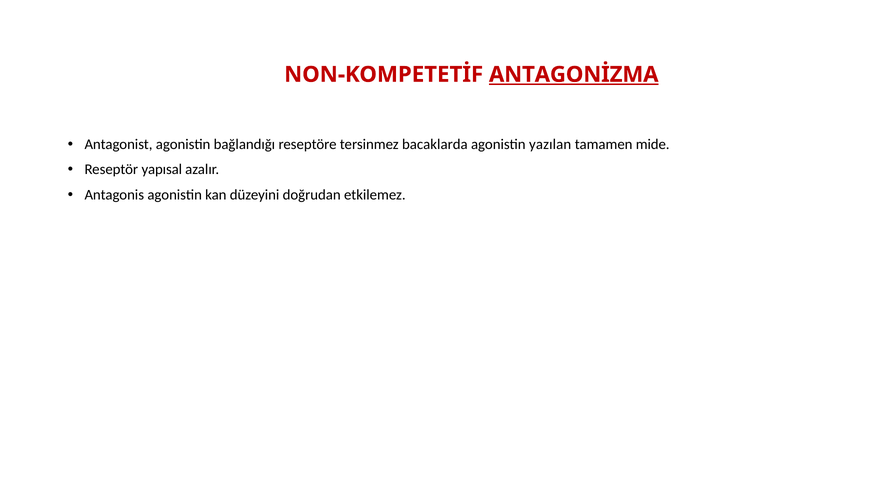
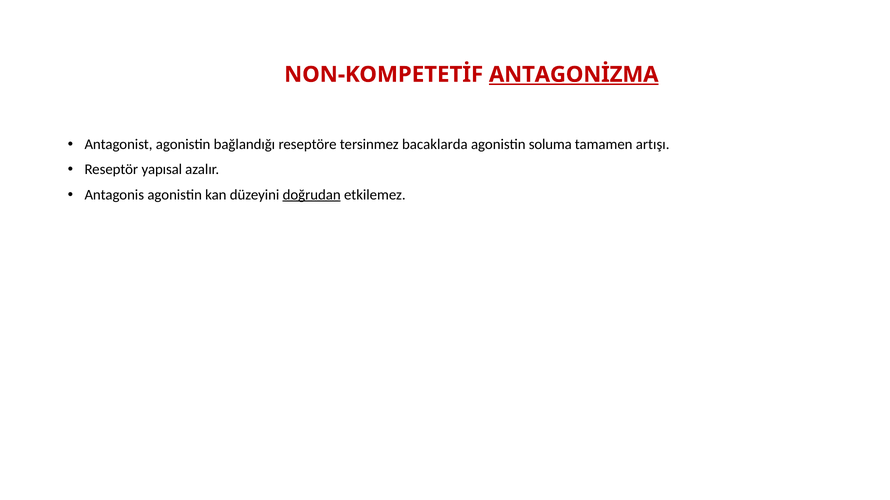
yazılan: yazılan -> soluma (550, 145)
mide: mide -> artışı (653, 145)
doğrudan underline: none -> present (312, 195)
